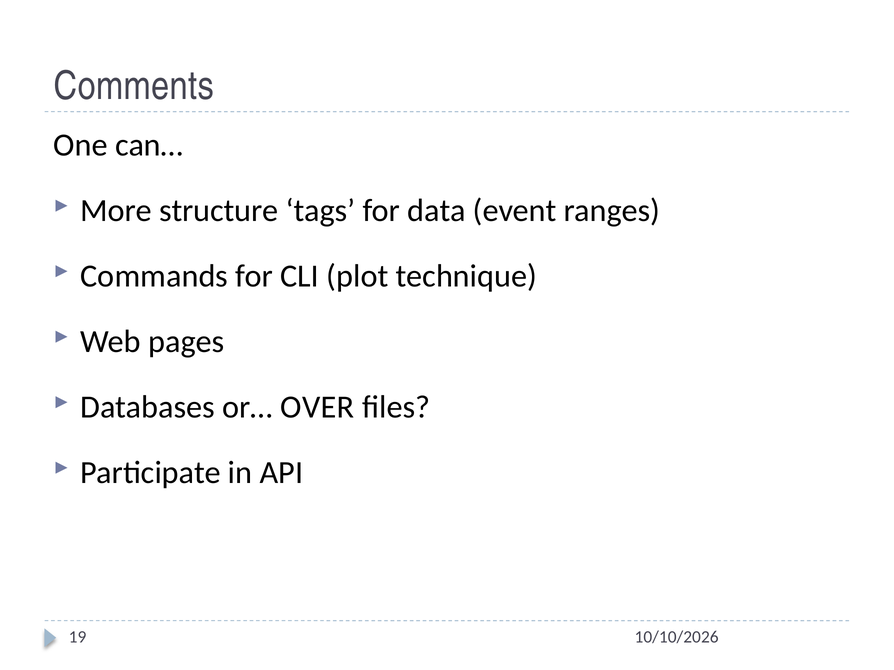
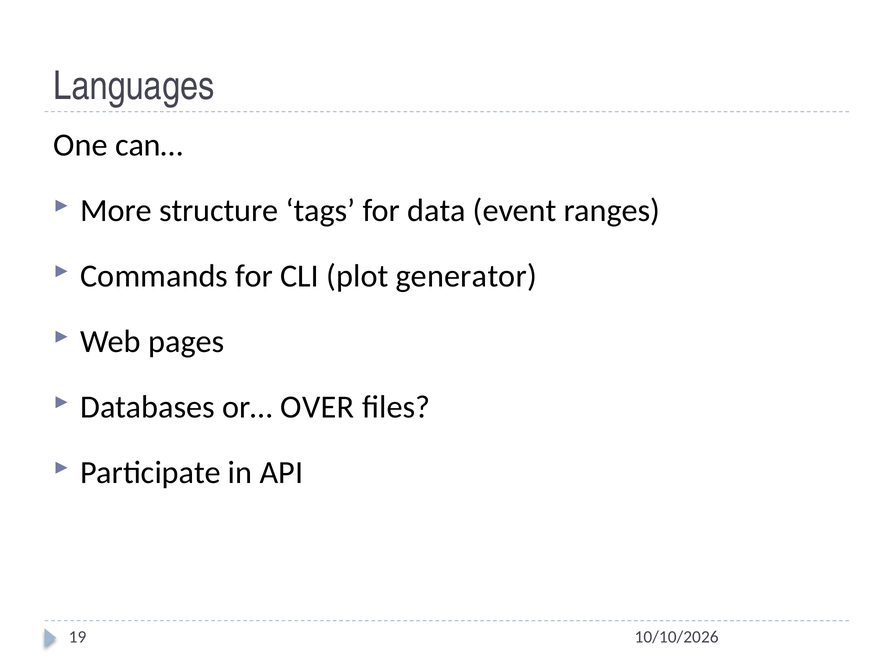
Comments: Comments -> Languages (134, 86)
technique: technique -> generator (466, 276)
